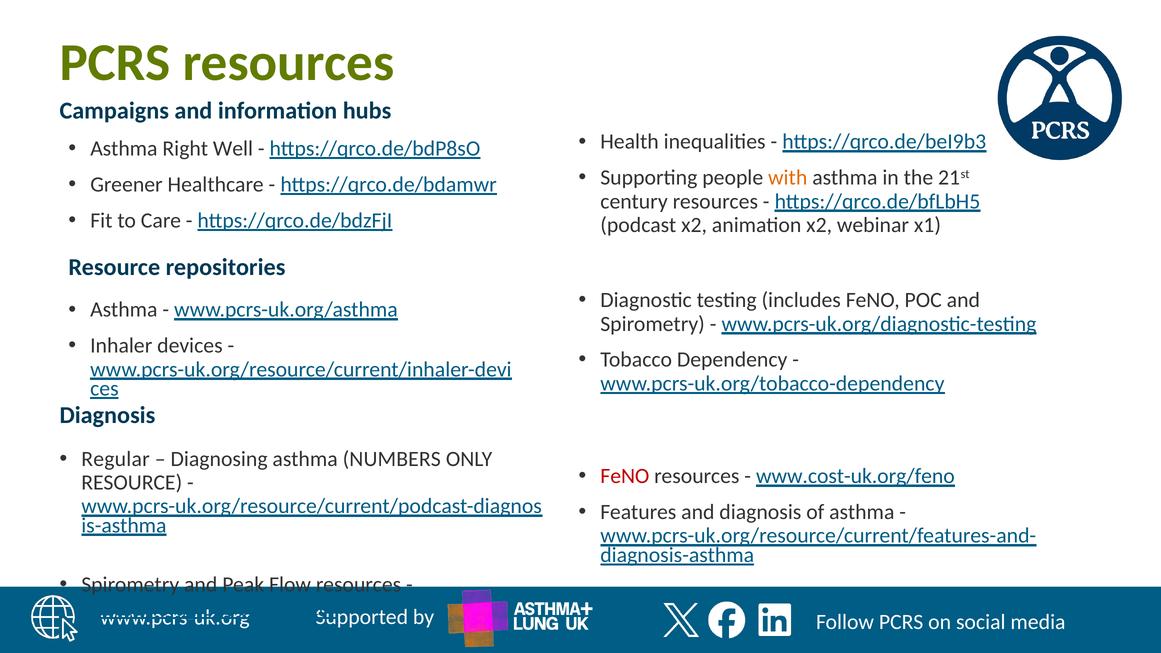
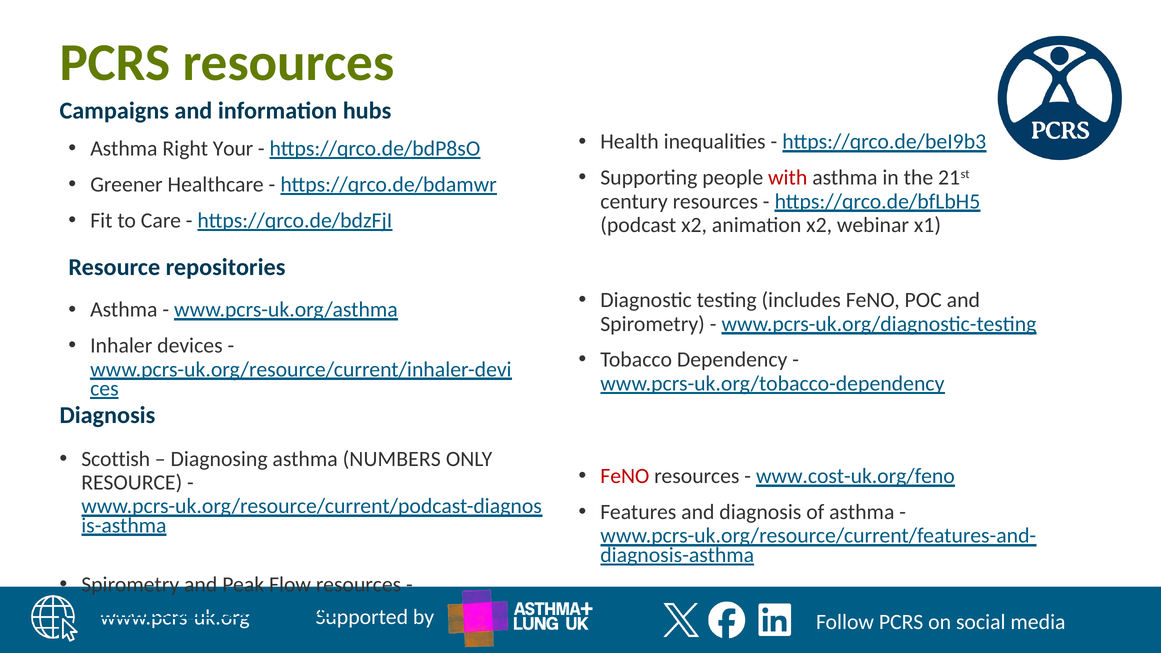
Well: Well -> Your (233, 149)
with colour: orange -> red (788, 178)
Regular: Regular -> Scottish (116, 459)
